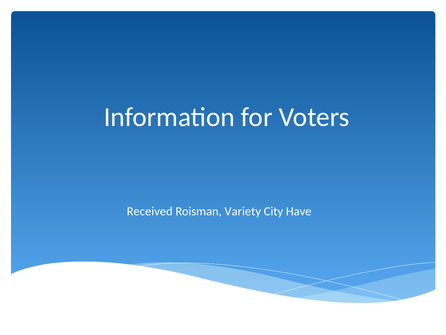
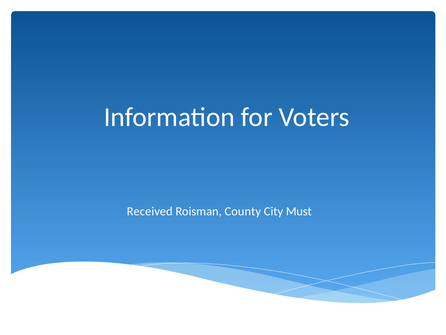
Variety: Variety -> County (243, 211)
Have: Have -> Must (299, 211)
